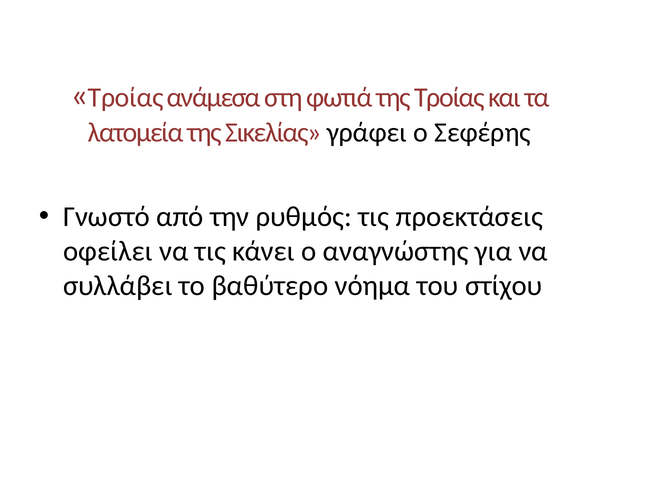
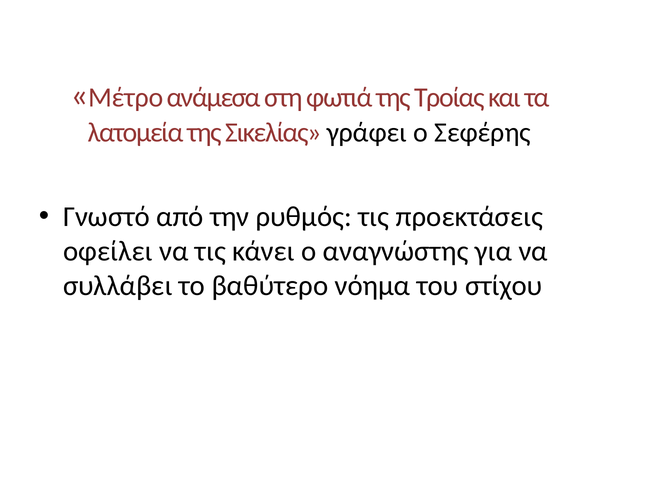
Τροίας: Τροίας -> Μέτρο (126, 98)
